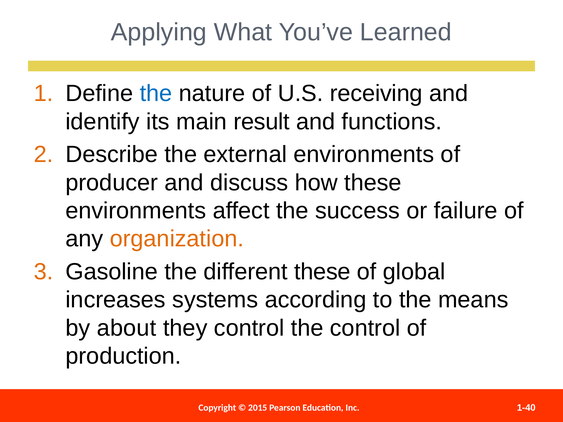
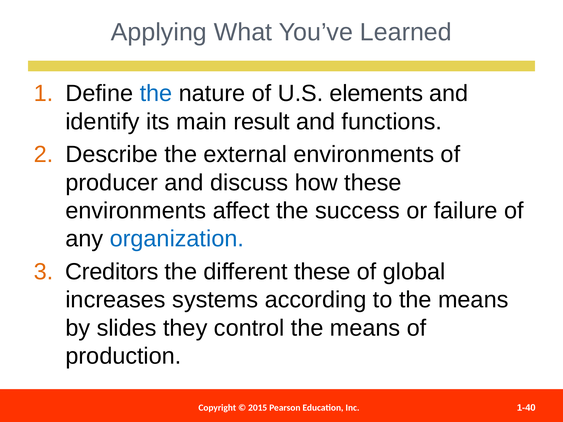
receiving: receiving -> elements (376, 94)
organization colour: orange -> blue (177, 239)
Gasoline: Gasoline -> Creditors (112, 272)
about: about -> slides (127, 328)
control the control: control -> means (365, 328)
